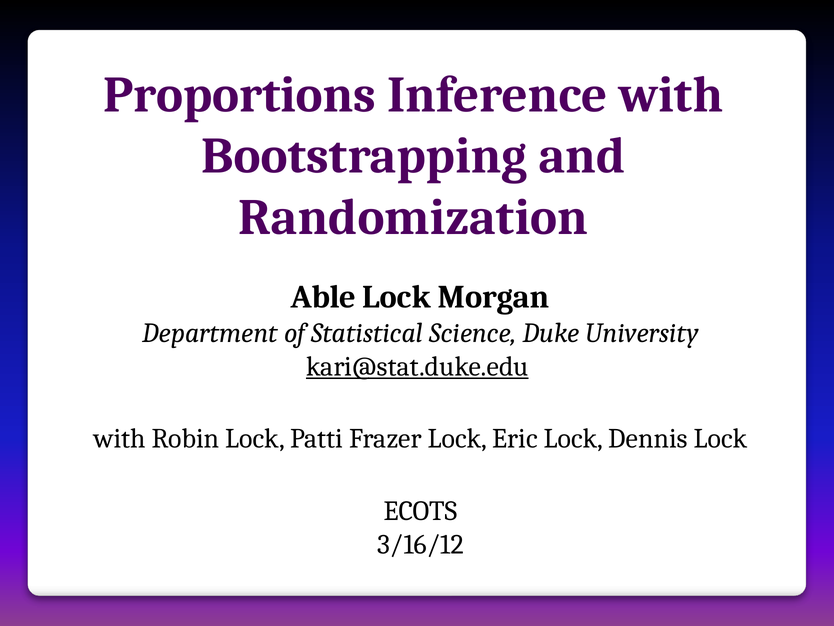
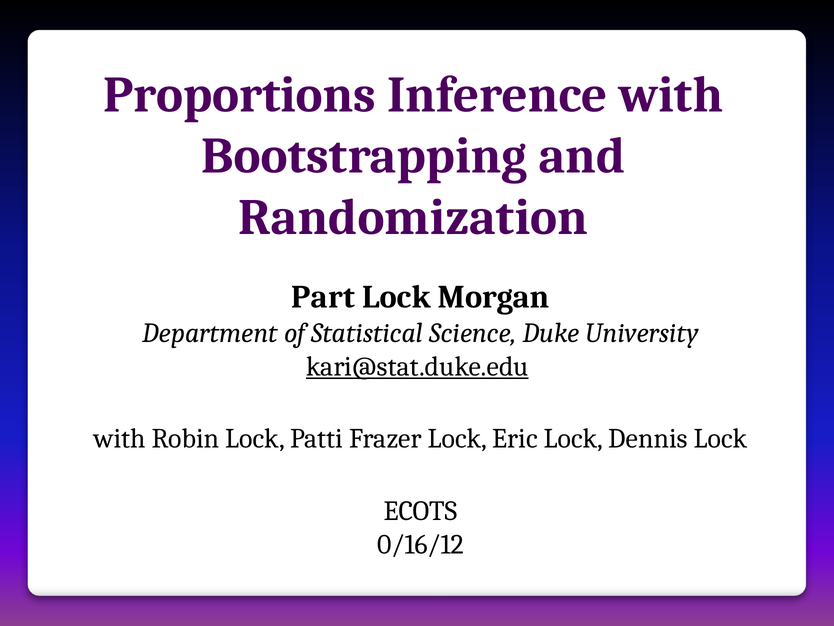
Able: Able -> Part (323, 297)
3/16/12: 3/16/12 -> 0/16/12 (420, 544)
